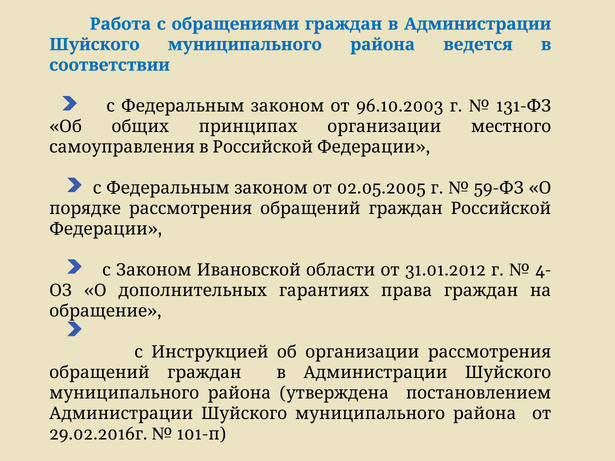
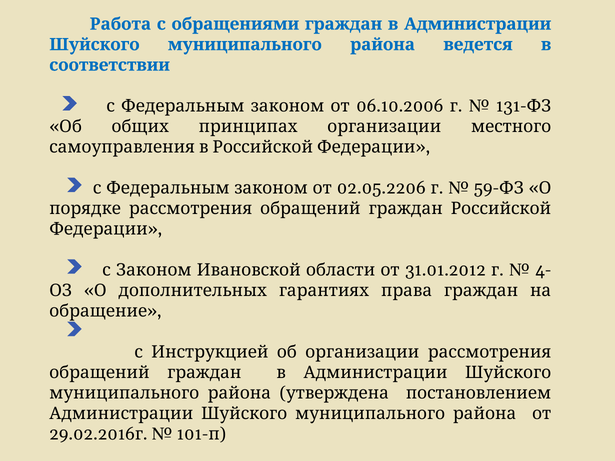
96.10.2003: 96.10.2003 -> 06.10.2006 (400, 106)
02.05.2005: 02.05.2005 -> 02.05.2206 (381, 188)
